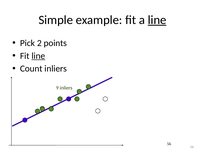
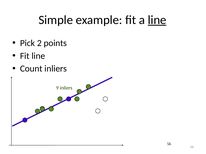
line underline: present -> none (38, 56)
